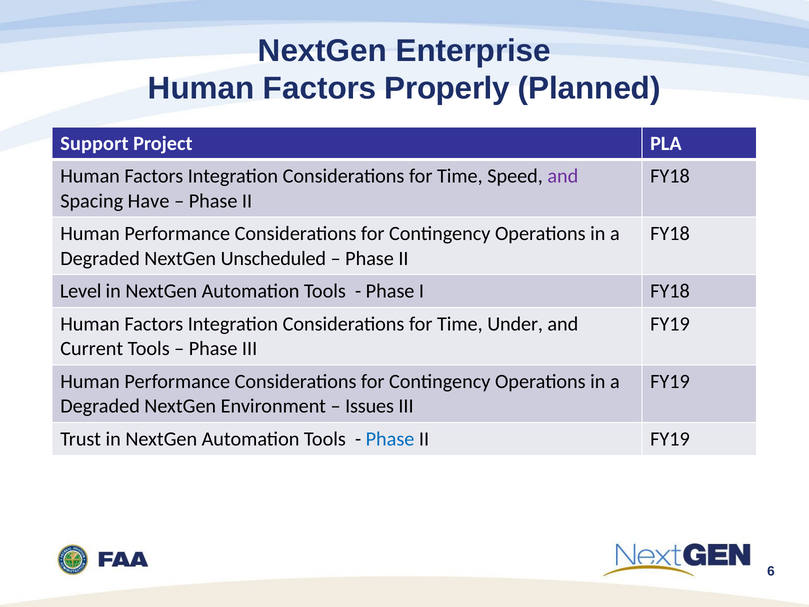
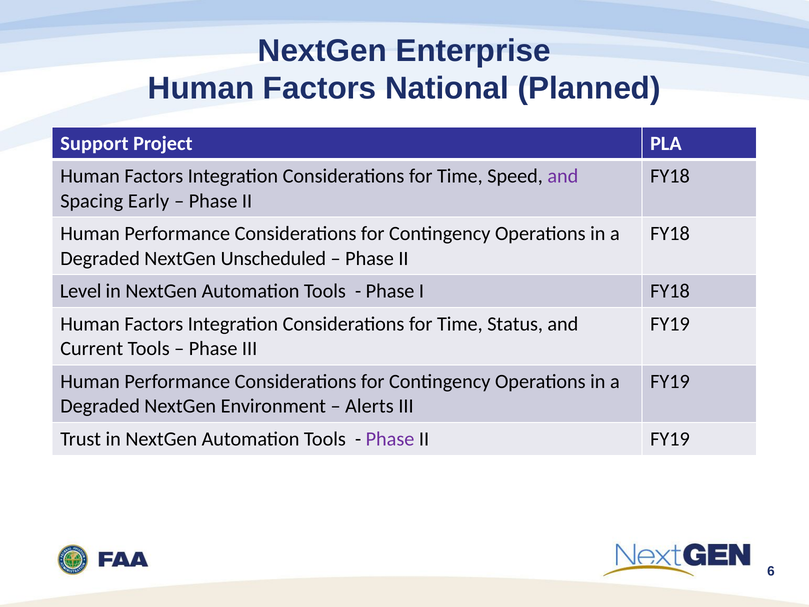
Properly: Properly -> National (447, 88)
Have: Have -> Early (149, 201)
Under: Under -> Status (515, 324)
Issues: Issues -> Alerts (369, 406)
Phase colour: blue -> purple (390, 439)
